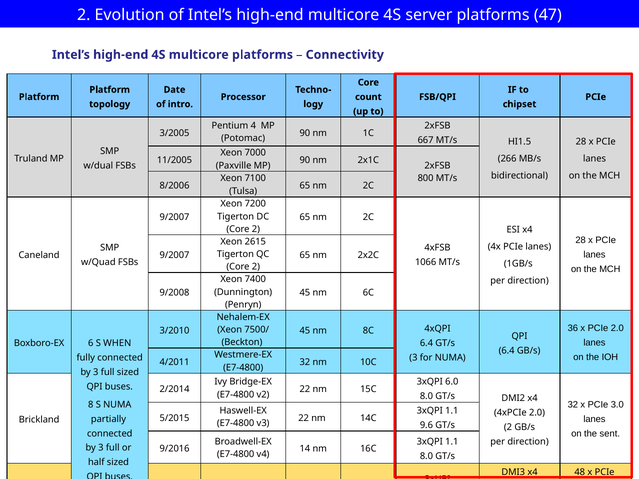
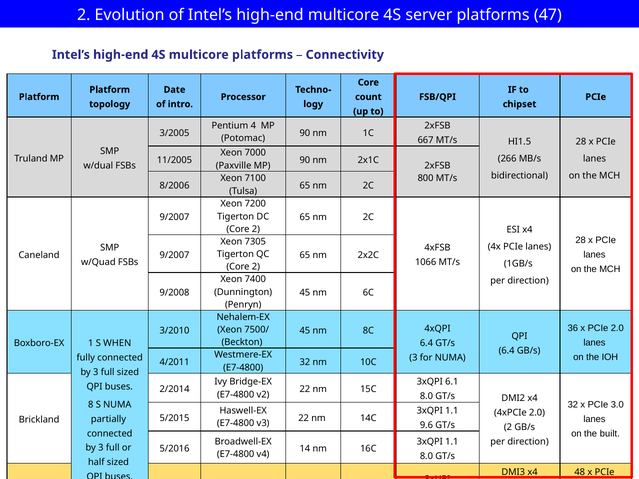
2615: 2615 -> 7305 (255, 242)
6: 6 -> 1 (91, 343)
6.0: 6.0 -> 6.1 (452, 382)
sent: sent -> built (610, 434)
9/2016: 9/2016 -> 5/2016 (175, 449)
